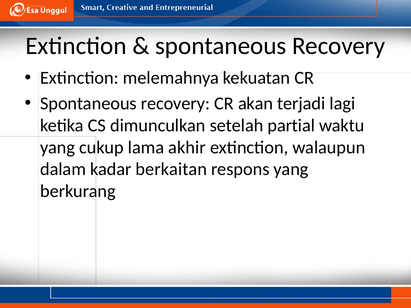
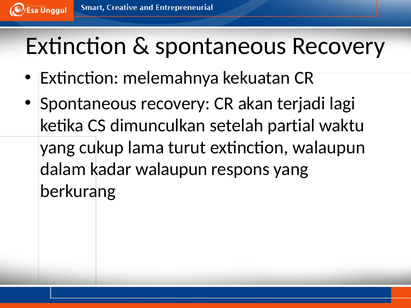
akhir: akhir -> turut (187, 147)
kadar berkaitan: berkaitan -> walaupun (171, 169)
